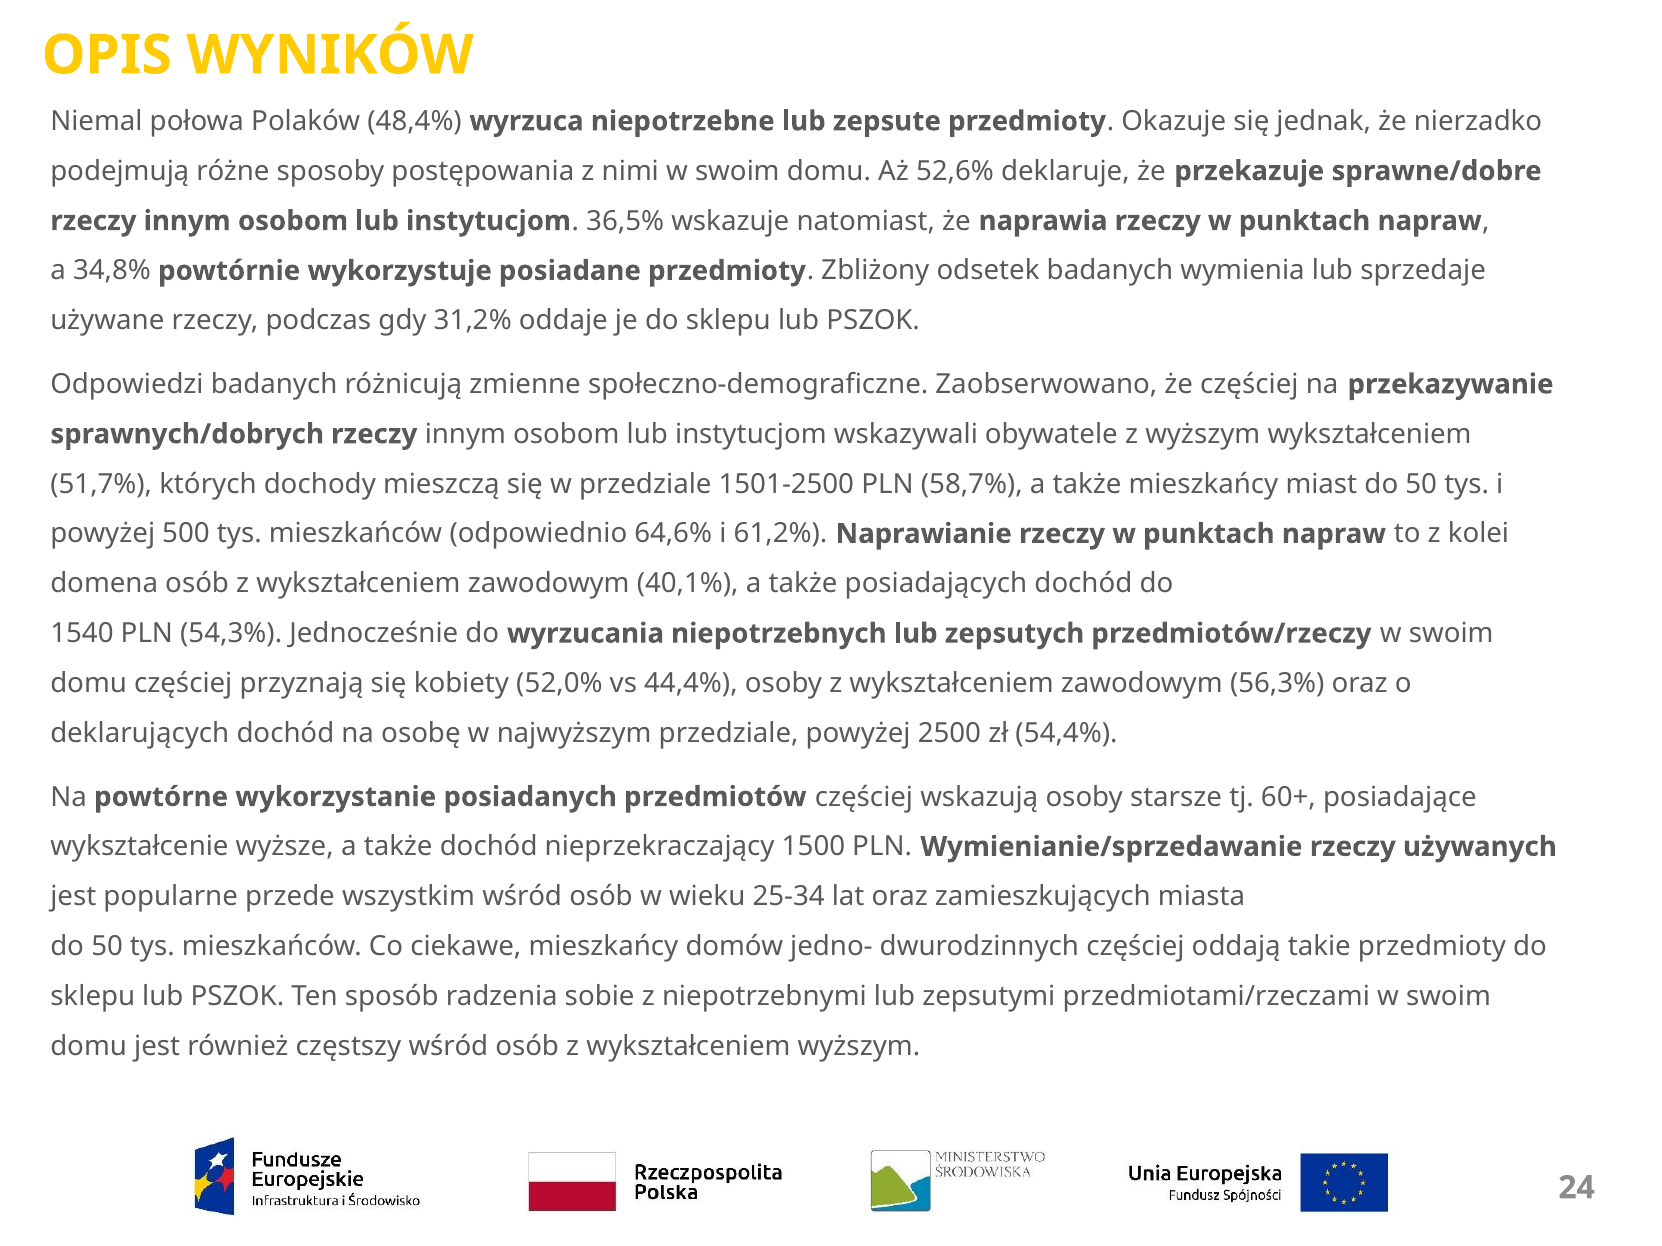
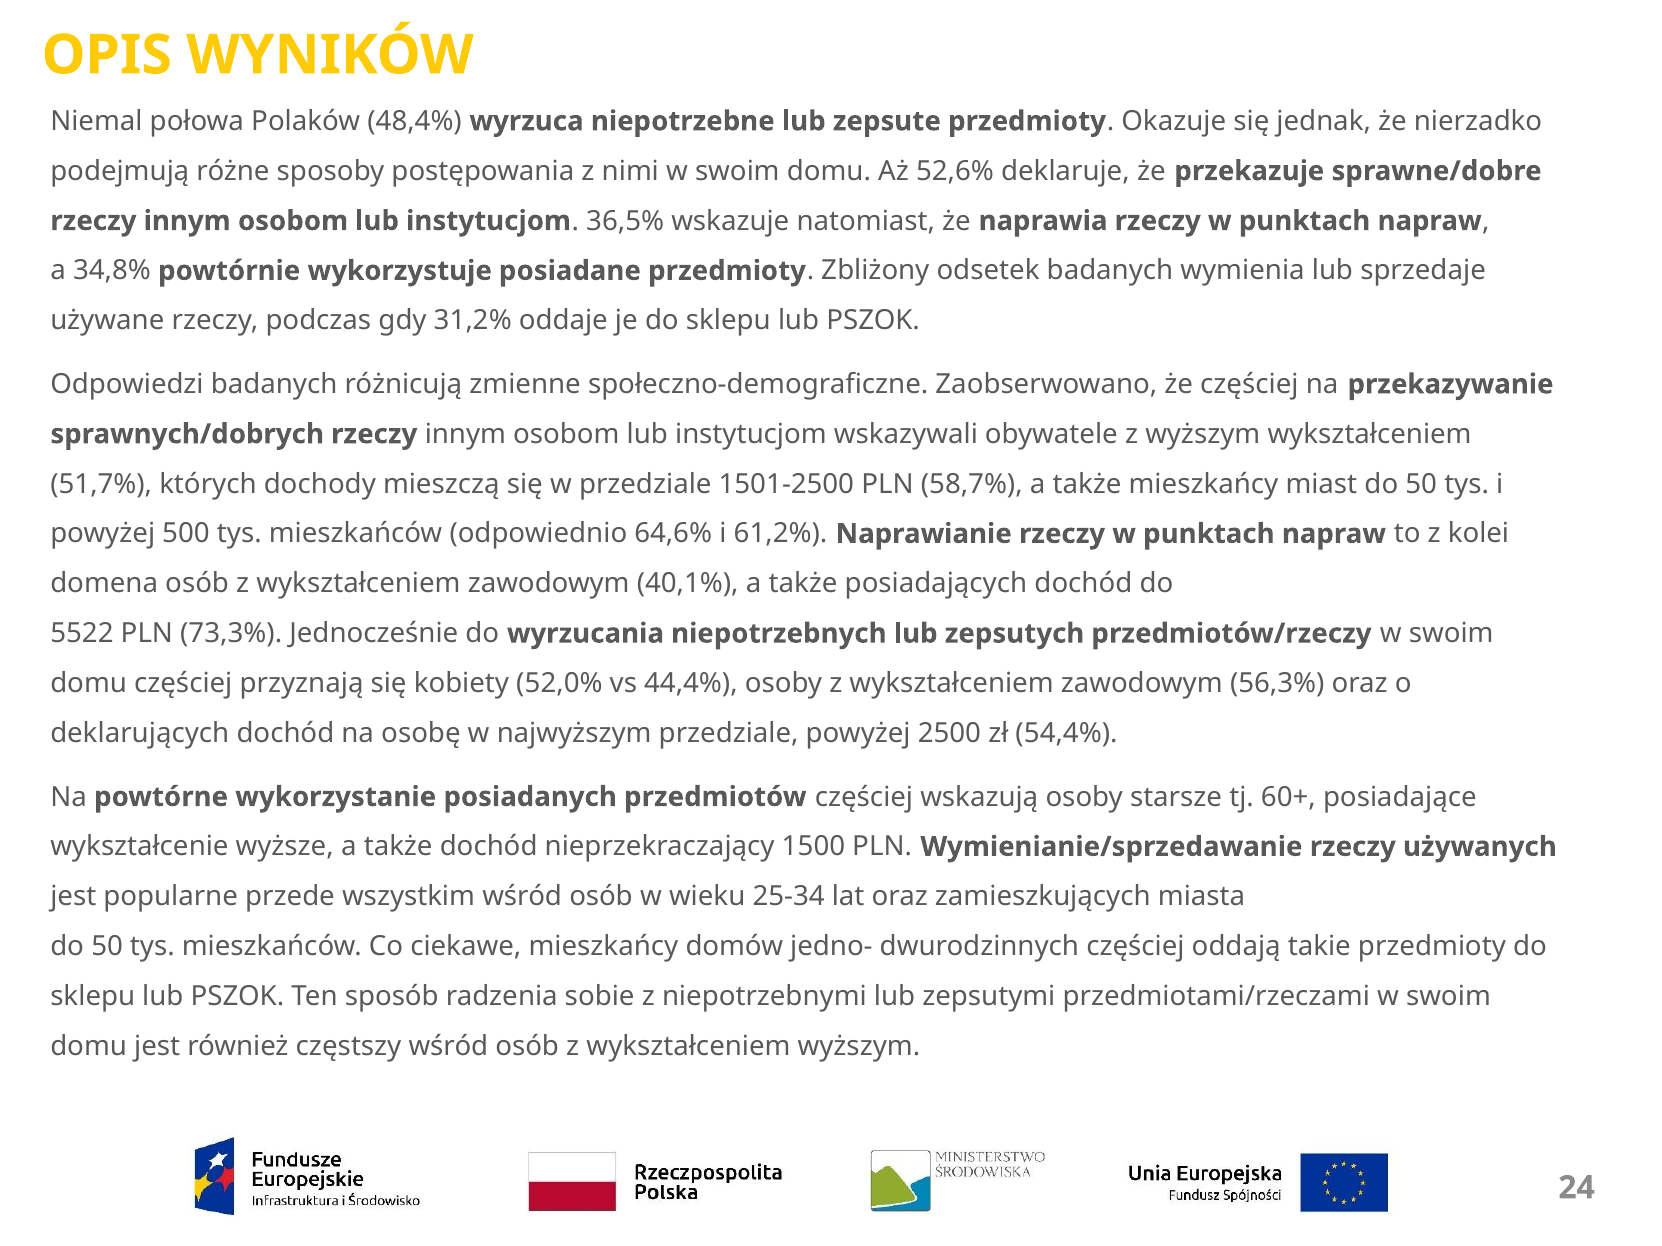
1540: 1540 -> 5522 (82, 634)
54,3%: 54,3% -> 73,3% (231, 634)
